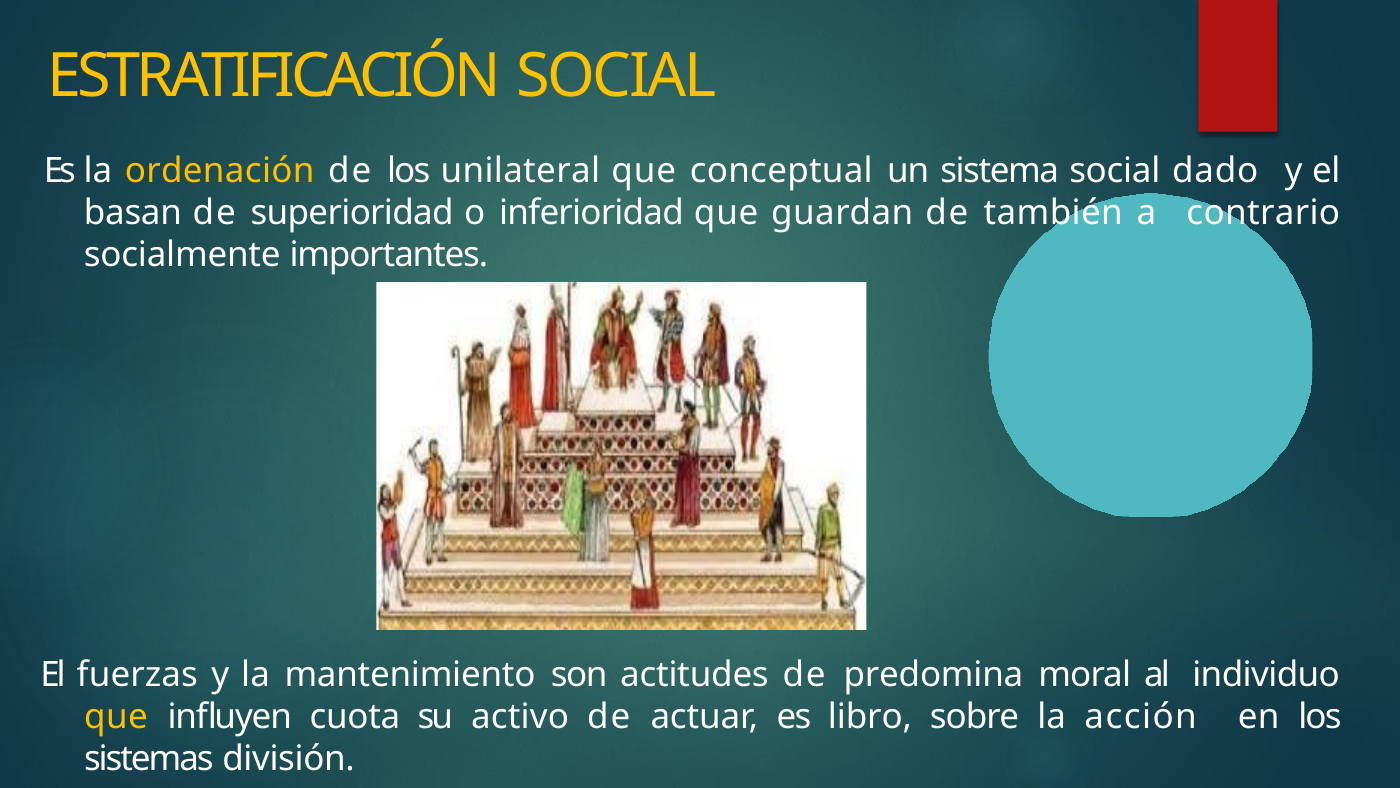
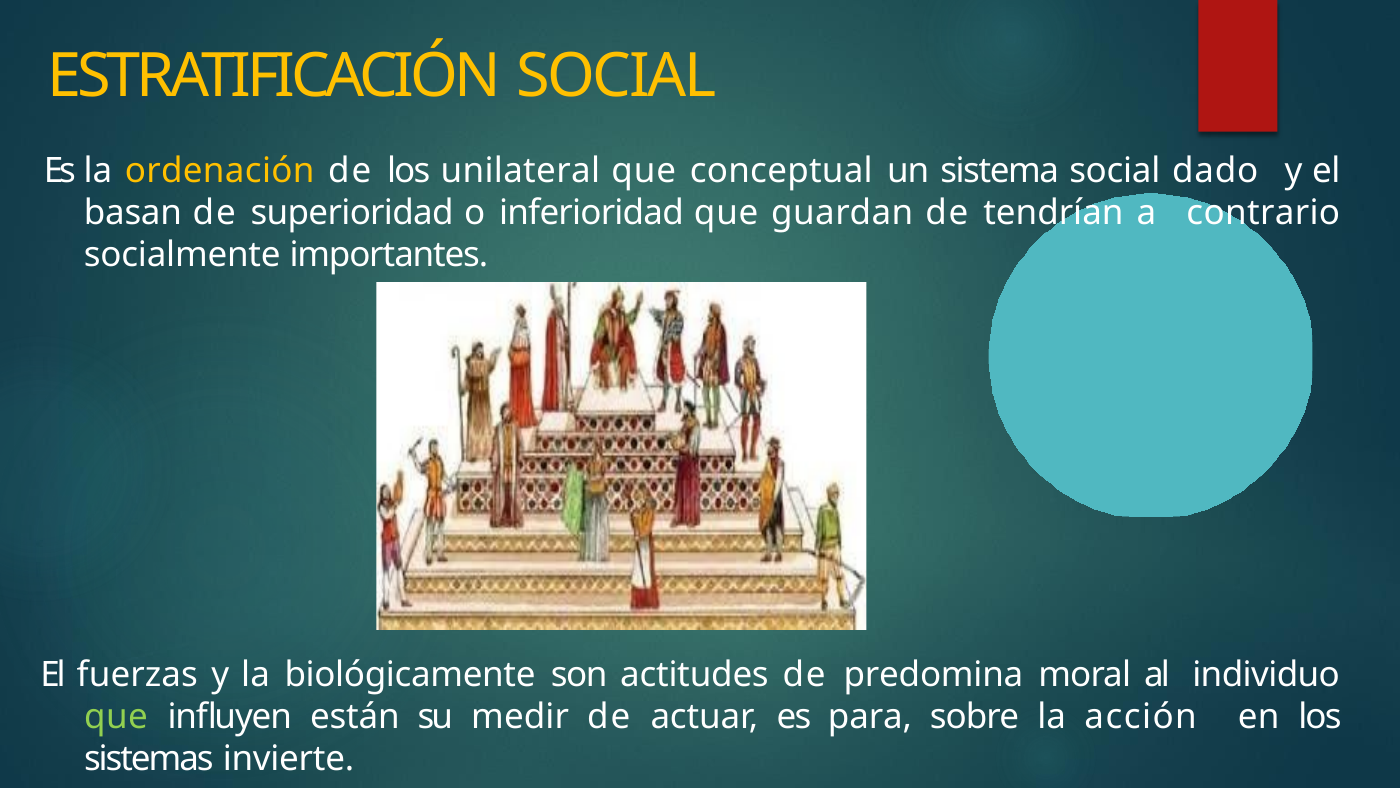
también: también -> tendrían (1053, 212)
mantenimiento: mantenimiento -> biológicamente (410, 675)
que colour: yellow -> light green (116, 717)
cuota: cuota -> están (355, 717)
activo: activo -> medir (520, 717)
libro: libro -> para (870, 717)
división: división -> invierte (288, 759)
